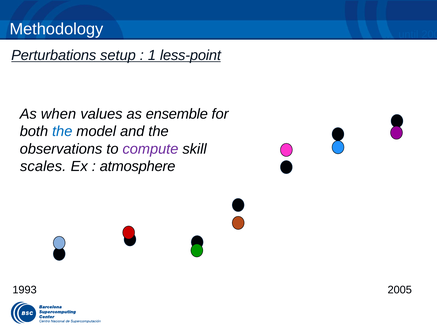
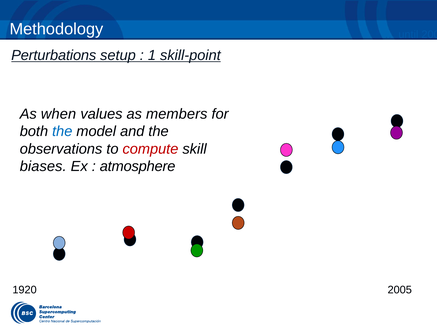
less-point: less-point -> skill-point (190, 55)
ensemble: ensemble -> members (177, 114)
compute colour: purple -> red (150, 149)
scales: scales -> biases (43, 166)
1993: 1993 -> 1920 (25, 290)
